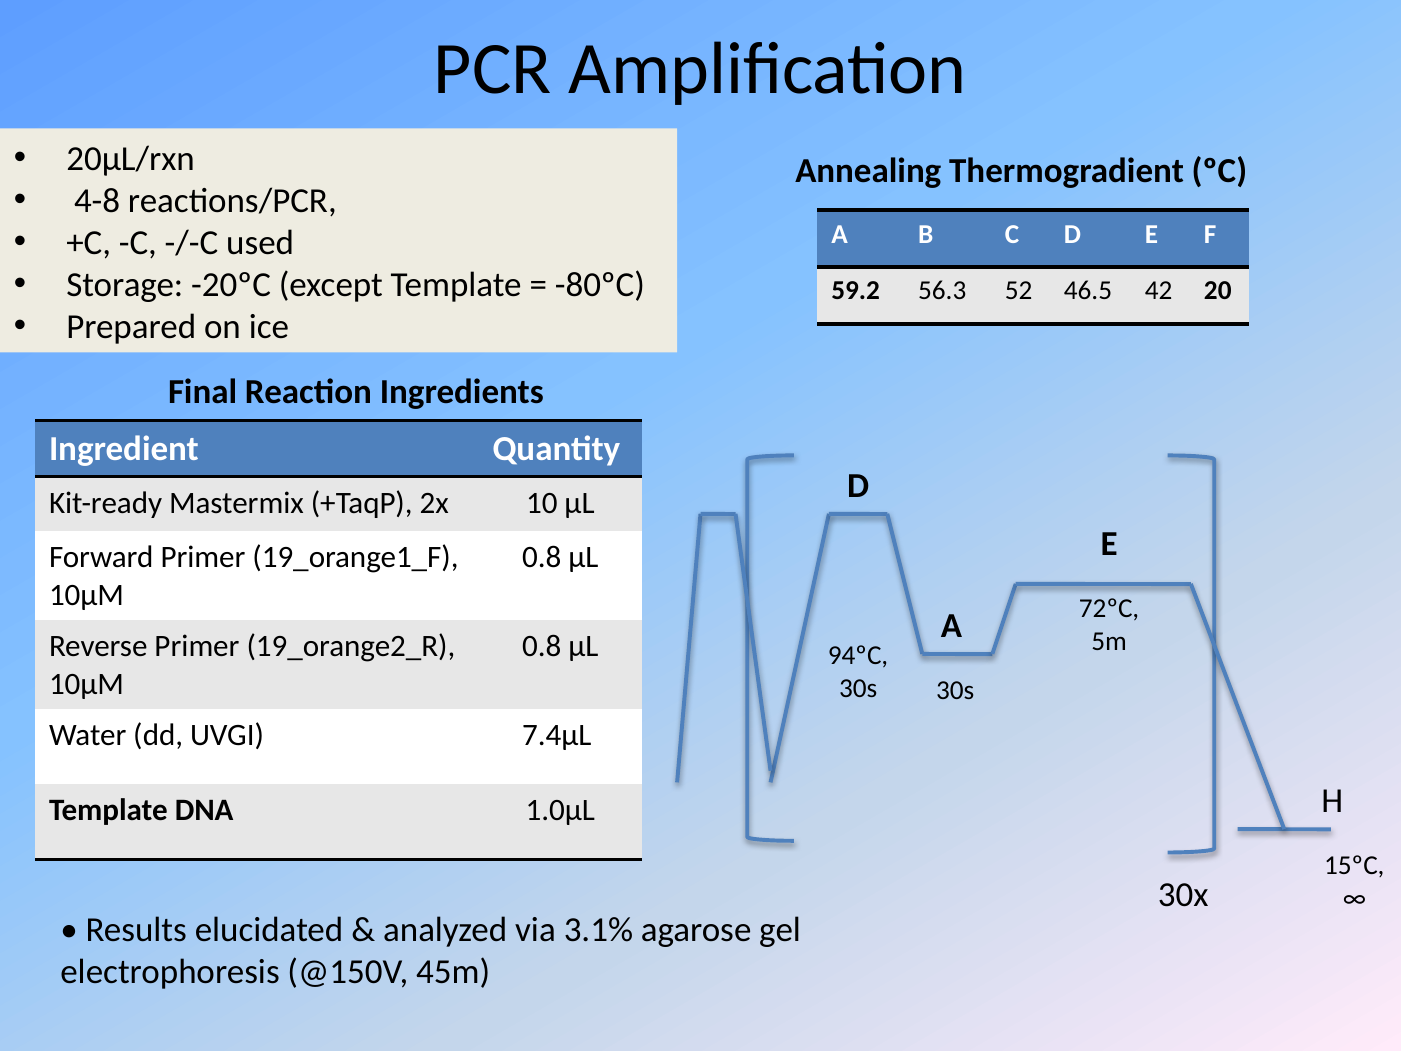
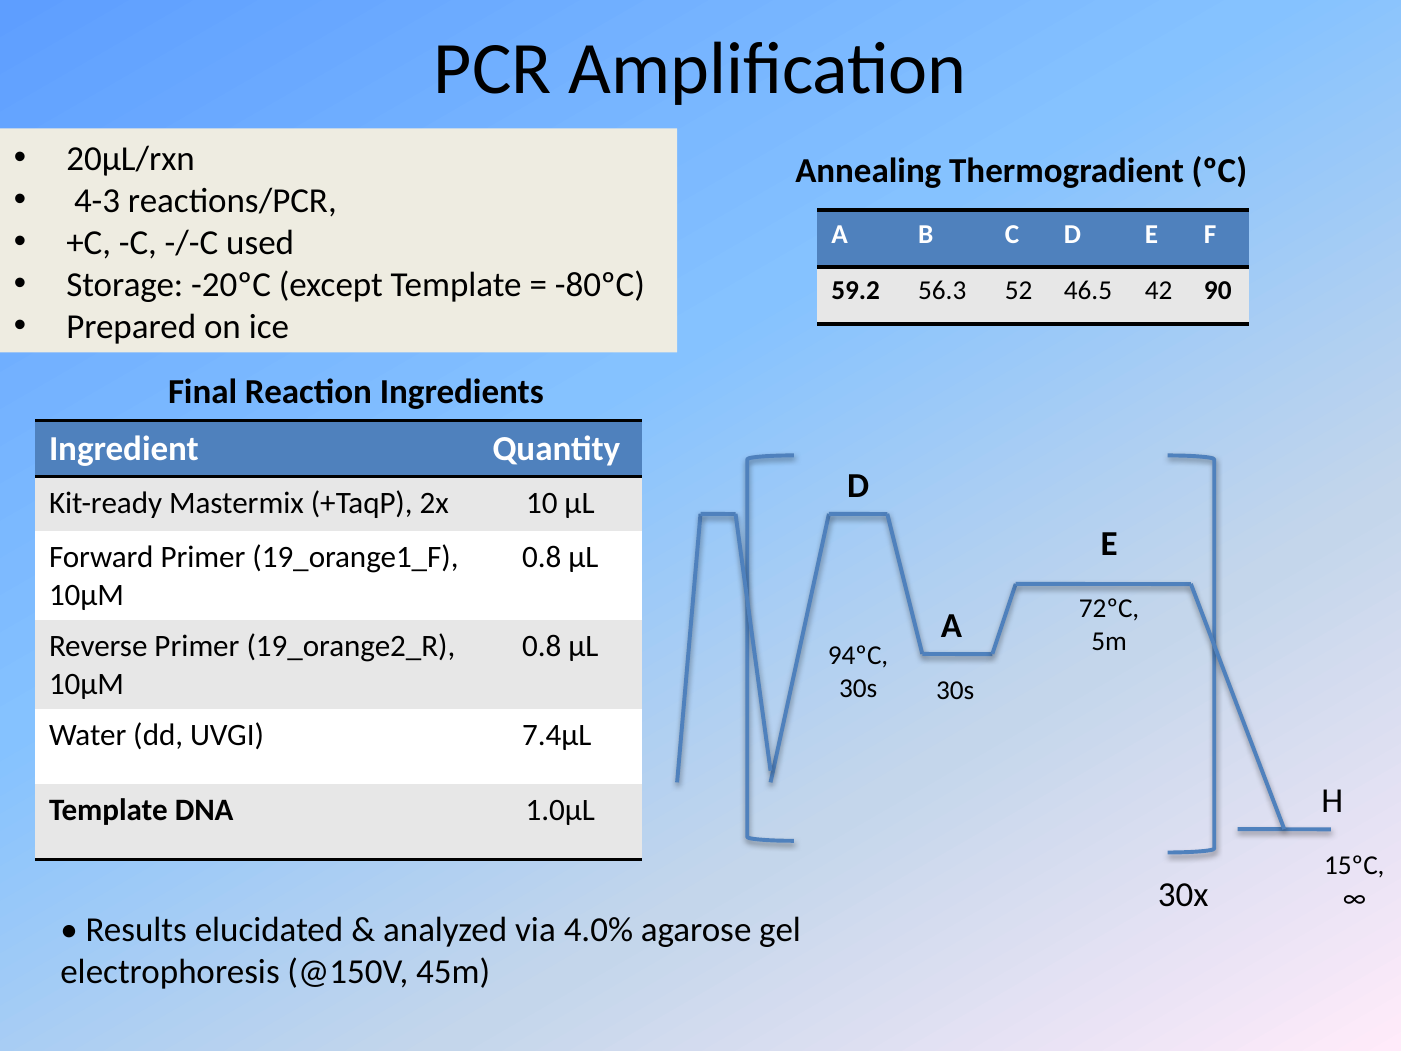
4-8: 4-8 -> 4-3 (97, 201)
20: 20 -> 90 (1218, 291)
3.1%: 3.1% -> 4.0% (598, 929)
